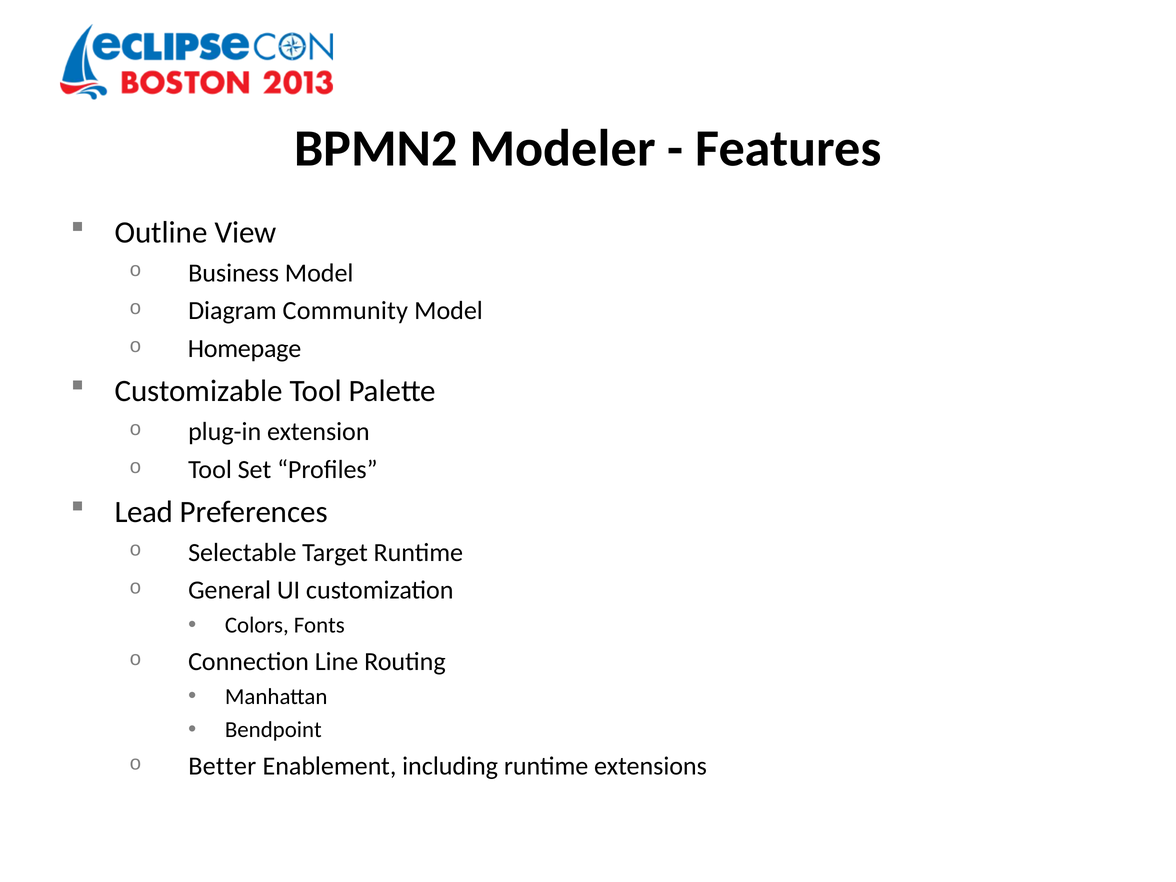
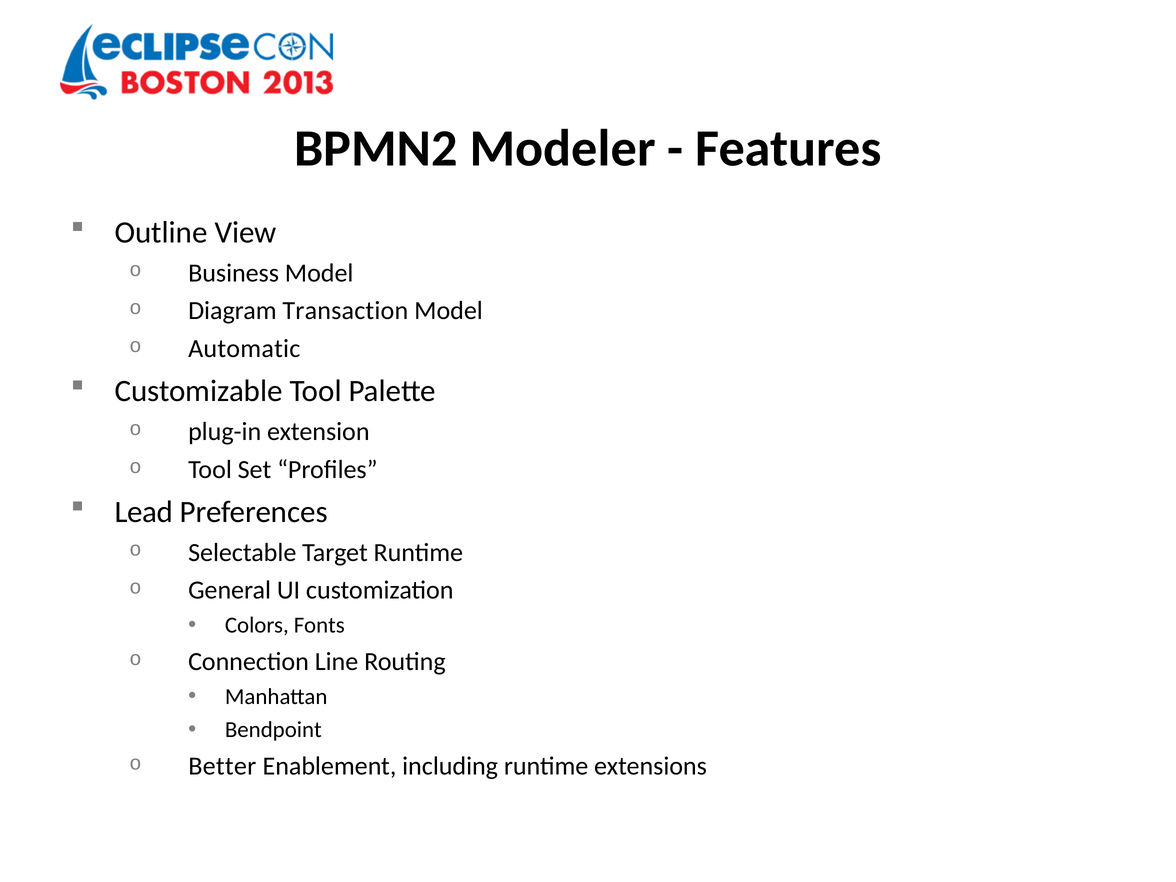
Community: Community -> Transaction (345, 311)
Homepage: Homepage -> Automatic (244, 349)
